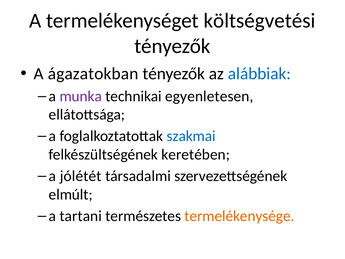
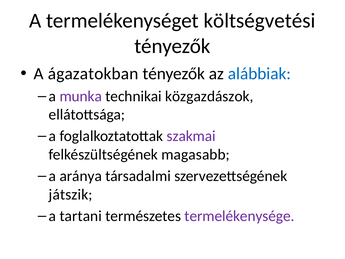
egyenletesen: egyenletesen -> közgazdászok (209, 96)
szakmai colour: blue -> purple (191, 136)
keretében: keretében -> magasabb (196, 154)
jólétét: jólétét -> aránya (81, 176)
elmúlt: elmúlt -> játszik (71, 194)
termelékenysége colour: orange -> purple (239, 216)
